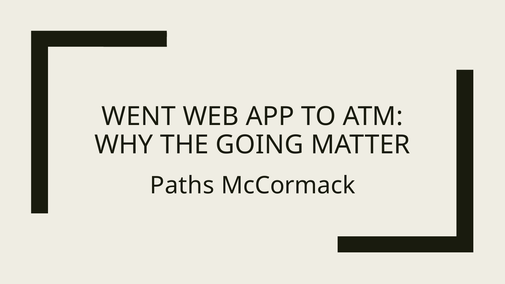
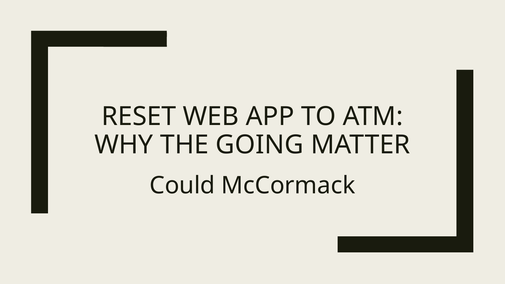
WENT: WENT -> RESET (139, 117)
Paths: Paths -> Could (182, 185)
